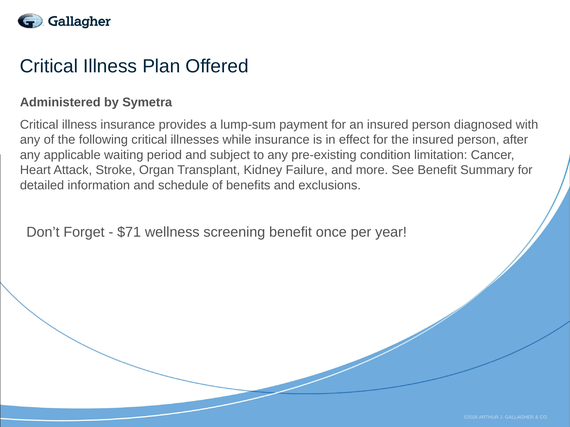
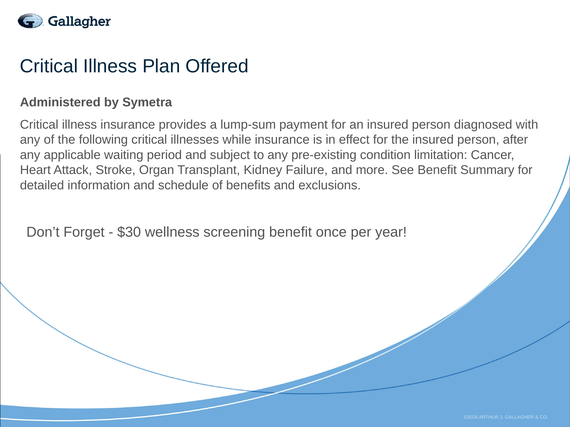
$71: $71 -> $30 (129, 232)
